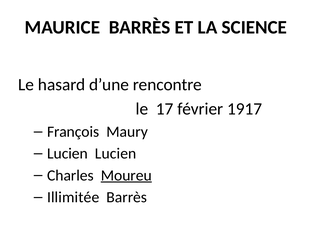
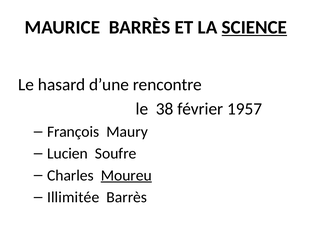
SCIENCE underline: none -> present (254, 27)
17: 17 -> 38 (165, 109)
1917: 1917 -> 1957 (245, 109)
Lucien Lucien: Lucien -> Soufre (116, 154)
